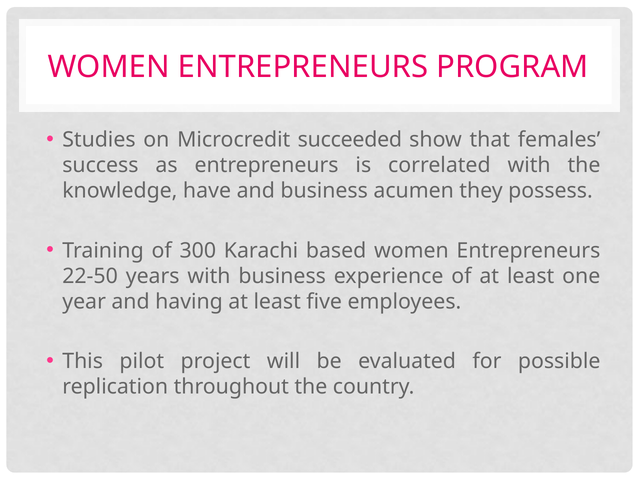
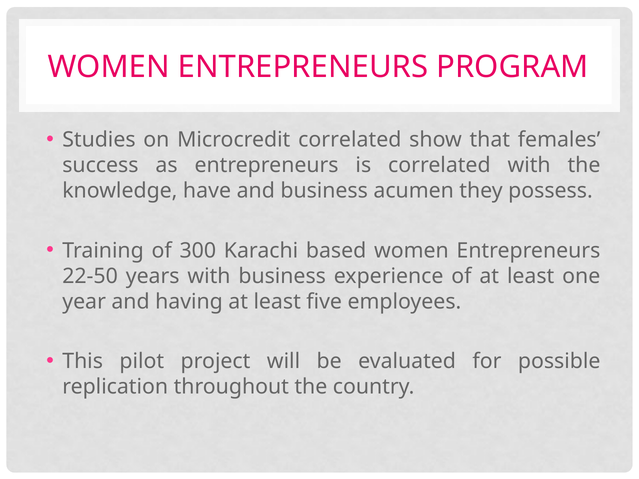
Microcredit succeeded: succeeded -> correlated (350, 140)
